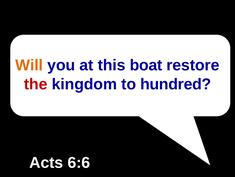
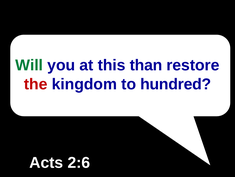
Will colour: orange -> green (29, 65)
boat: boat -> than (146, 65)
6:6: 6:6 -> 2:6 (79, 162)
